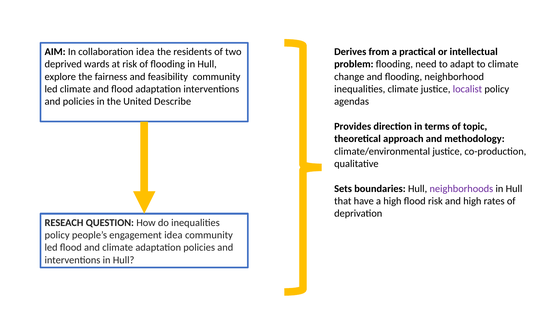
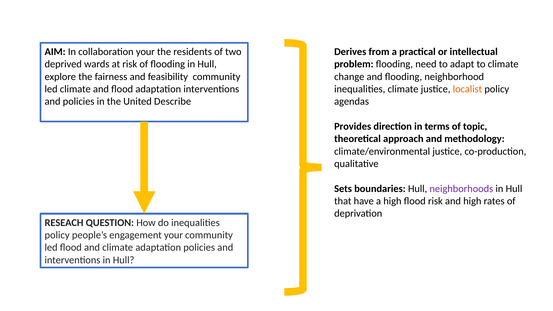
collaboration idea: idea -> your (145, 52)
localist colour: purple -> orange (467, 89)
engagement idea: idea -> your (173, 235)
